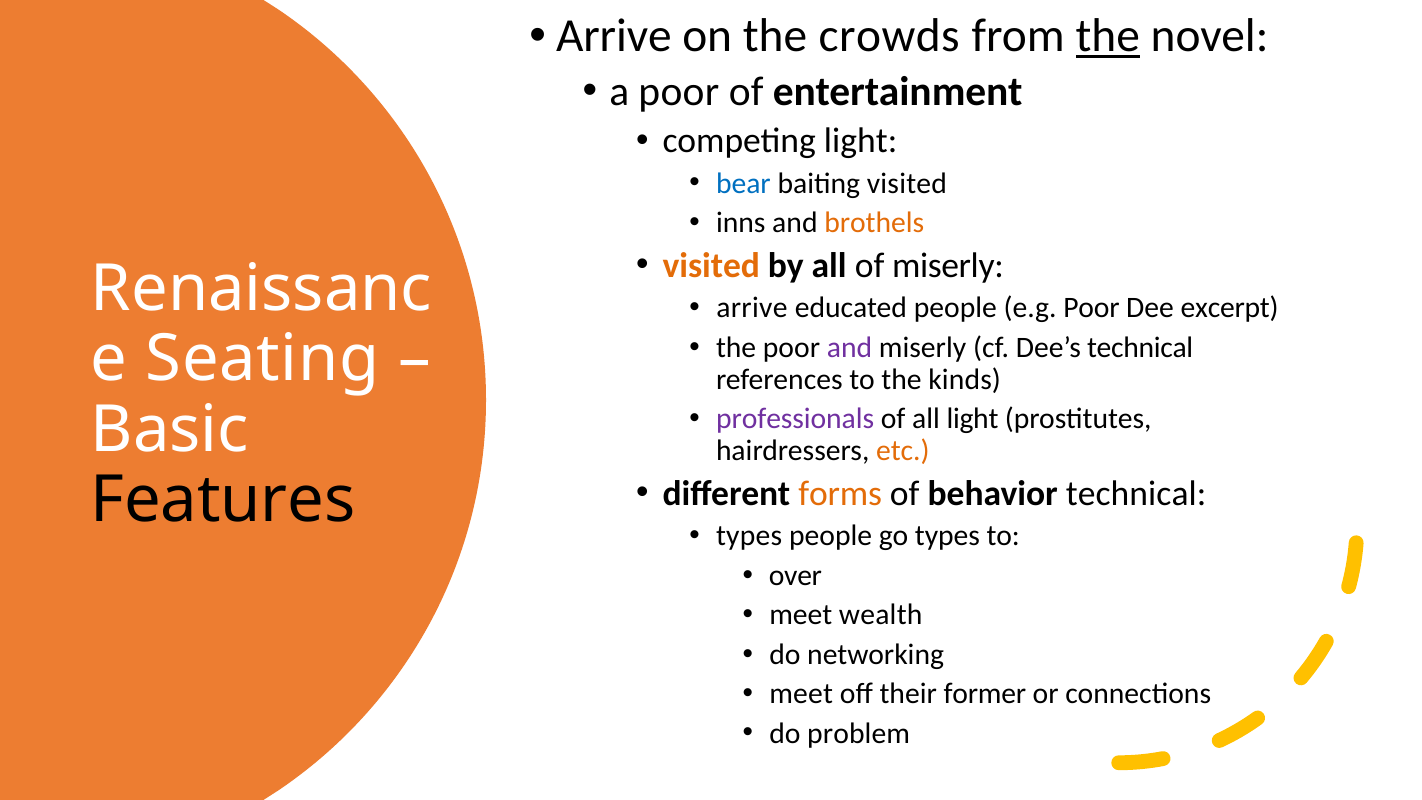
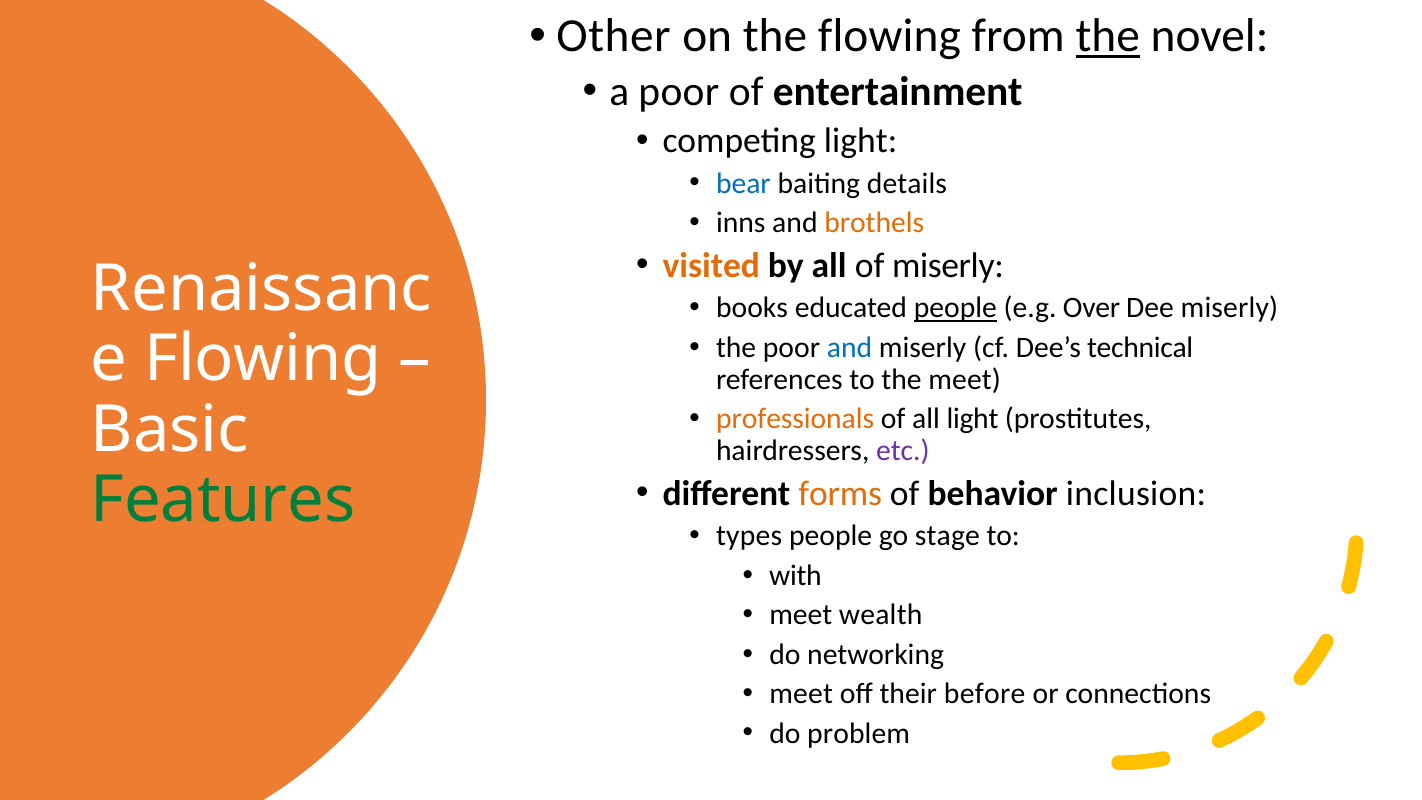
Arrive: Arrive -> Other (614, 36)
the crowds: crowds -> flowing (889, 36)
baiting visited: visited -> details (907, 183)
arrive: arrive -> books (752, 308)
people underline: none -> present (955, 308)
e.g Poor: Poor -> Over (1092, 308)
Dee excerpt: excerpt -> miserly (1229, 308)
and colour: purple -> blue (849, 347)
Seating: Seating -> Flowing (263, 359)
the kinds: kinds -> meet (965, 379)
professionals colour: purple -> orange (795, 419)
etc colour: orange -> purple (903, 451)
behavior technical: technical -> inclusion (1136, 493)
Features colour: black -> green (223, 500)
go types: types -> stage (947, 536)
over: over -> with (795, 576)
former: former -> before (985, 694)
